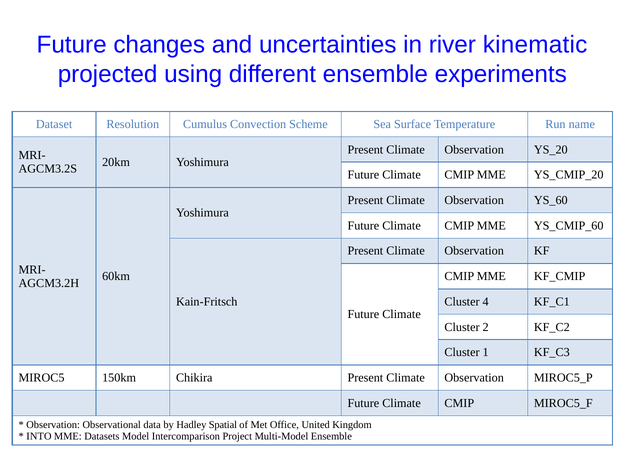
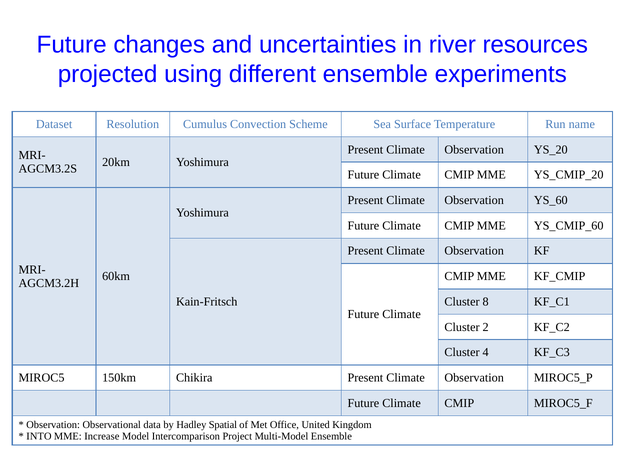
kinematic: kinematic -> resources (535, 45)
4: 4 -> 8 (486, 302)
1: 1 -> 4 (486, 352)
Datasets: Datasets -> Increase (102, 436)
